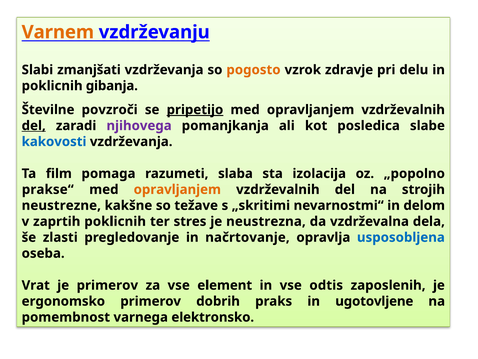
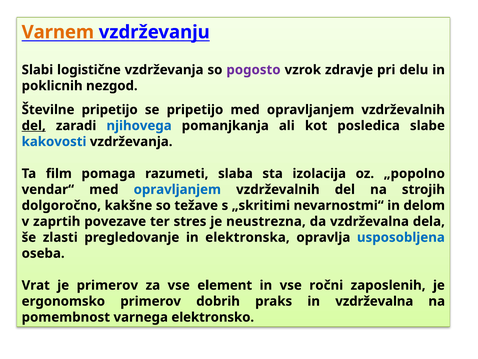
zmanjšati: zmanjšati -> logistične (89, 70)
pogosto colour: orange -> purple (253, 70)
gibanja: gibanja -> nezgod (112, 86)
Številne povzroči: povzroči -> pripetijo (110, 110)
pripetijo underline: present -> none (195, 110)
njihovega colour: purple -> blue (139, 126)
prakse“: prakse“ -> vendar“ (48, 189)
opravljanjem colour: orange -> blue (177, 189)
neustrezne: neustrezne -> dolgoročno (61, 205)
zaprtih poklicnih: poklicnih -> povezave (115, 221)
načrtovanje: načrtovanje -> elektronska (247, 237)
odtis: odtis -> ročni (326, 285)
in ugotovljene: ugotovljene -> vzdrževalna (374, 301)
